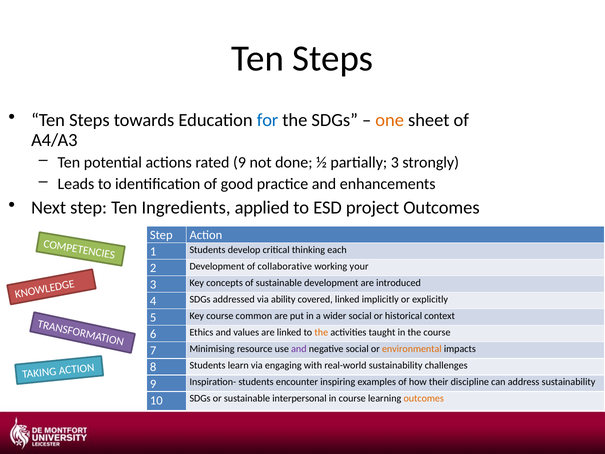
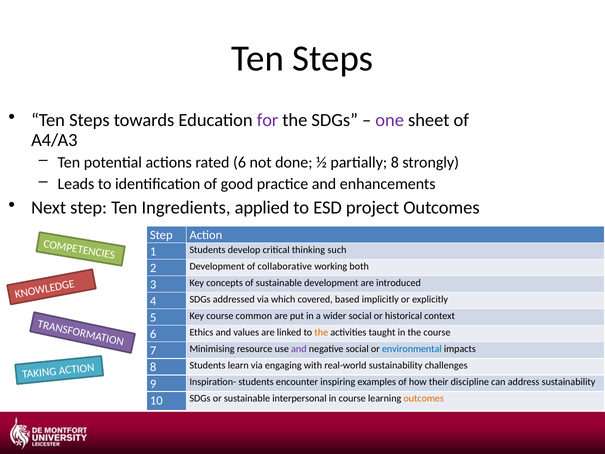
for colour: blue -> purple (268, 120)
one colour: orange -> purple (390, 120)
rated 9: 9 -> 6 (239, 162)
partially 3: 3 -> 8 (395, 162)
each: each -> such (337, 250)
your: your -> both (359, 266)
ability: ability -> which (283, 299)
covered linked: linked -> based (347, 299)
environmental colour: orange -> blue (412, 349)
